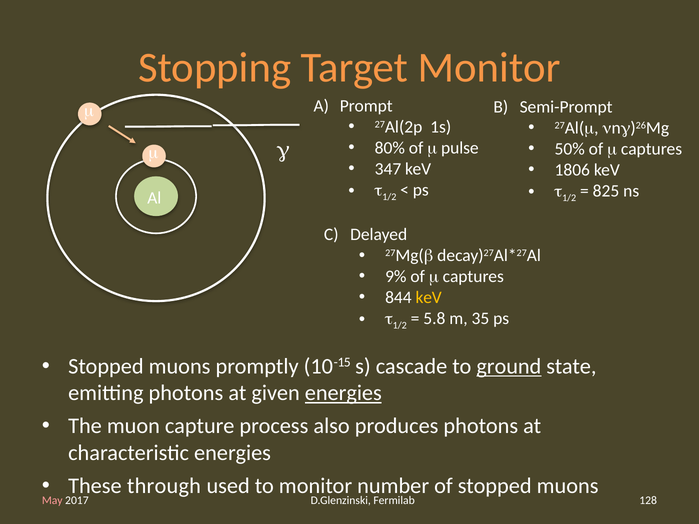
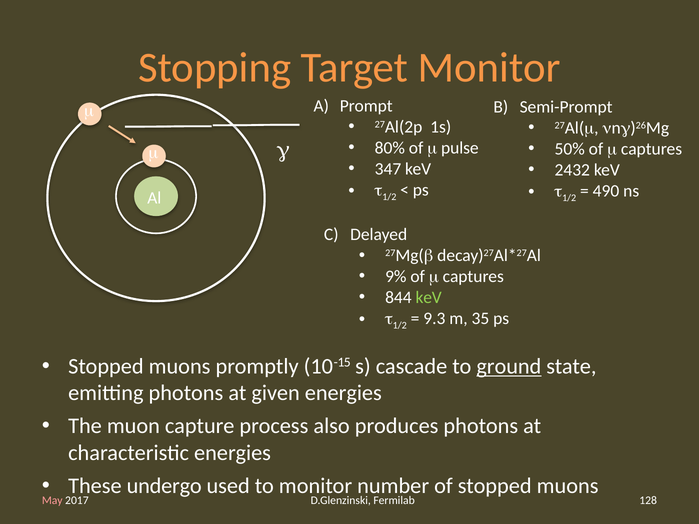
1806: 1806 -> 2432 (572, 170)
825: 825 -> 490 (606, 191)
keV colour: yellow -> light green (429, 298)
5.8: 5.8 -> 9.3 (434, 319)
energies underline: present -> none (343, 393)
through: through -> undergo (164, 486)
